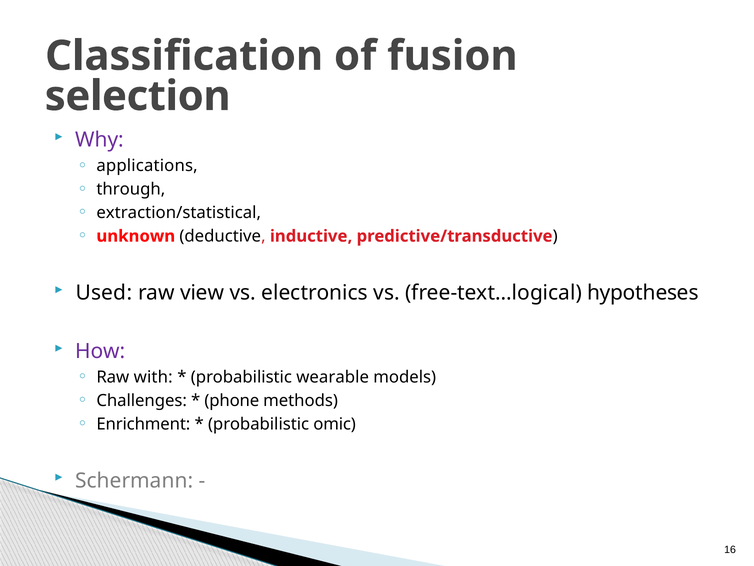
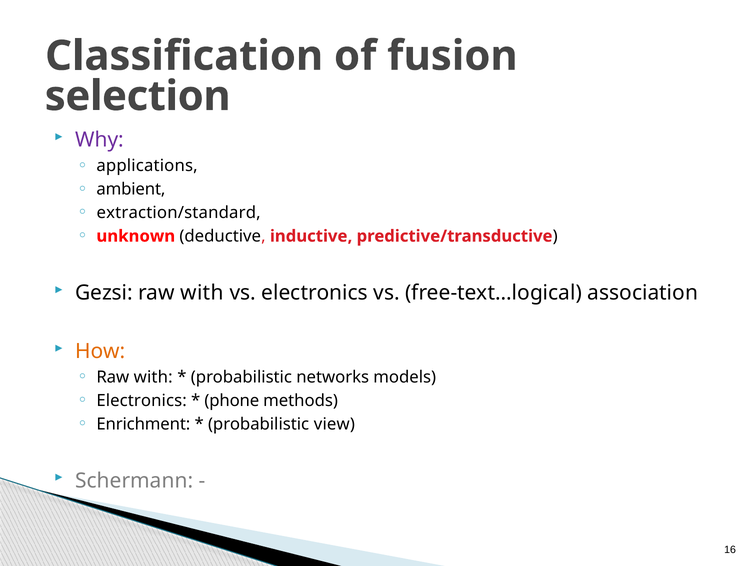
through: through -> ambient (131, 189)
extraction/statistical: extraction/statistical -> extraction/standard (179, 213)
Used: Used -> Gezsi (104, 292)
view: view -> with (202, 292)
hypotheses: hypotheses -> association (643, 292)
How colour: purple -> orange (100, 351)
wearable: wearable -> networks (333, 377)
Challenges: Challenges -> Electronics (142, 400)
omic: omic -> view (334, 424)
